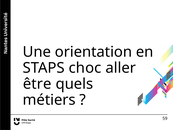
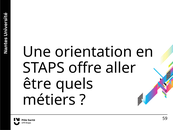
choc: choc -> offre (85, 68)
